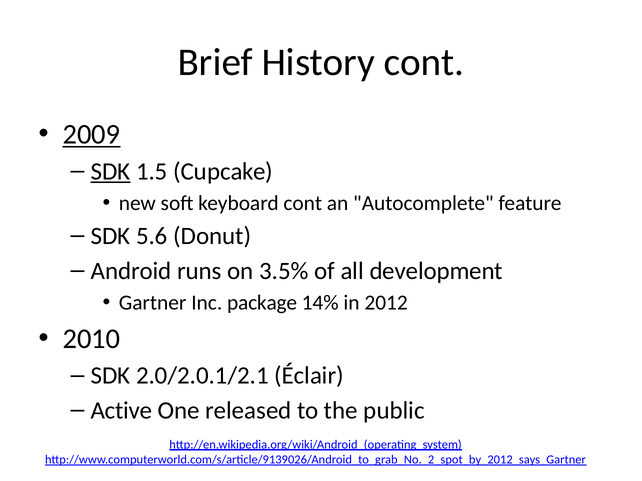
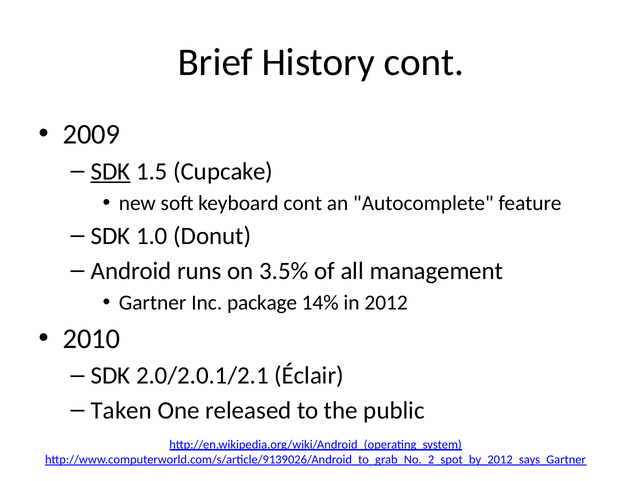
2009 underline: present -> none (91, 135)
5.6: 5.6 -> 1.0 (152, 236)
development: development -> management (436, 271)
Active: Active -> Taken (121, 411)
